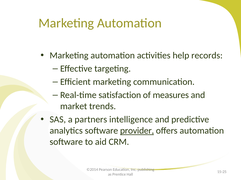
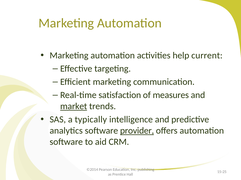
records: records -> current (207, 56)
market underline: none -> present (74, 107)
partners: partners -> typically (91, 120)
